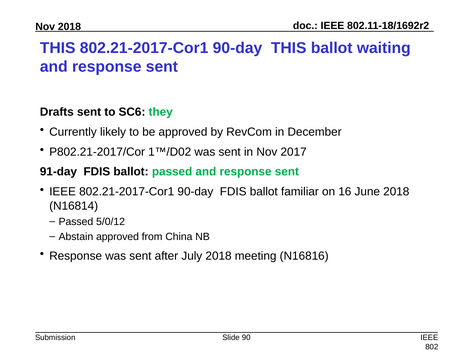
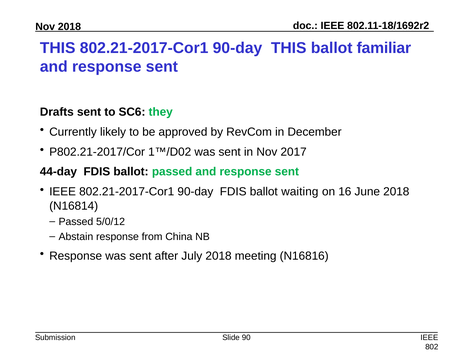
waiting: waiting -> familiar (384, 48)
91-day: 91-day -> 44-day (58, 172)
familiar: familiar -> waiting (300, 192)
Abstain approved: approved -> response (117, 237)
